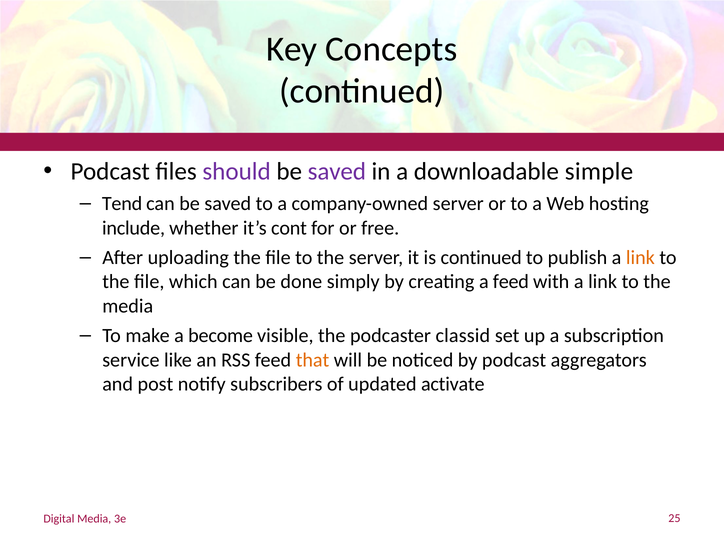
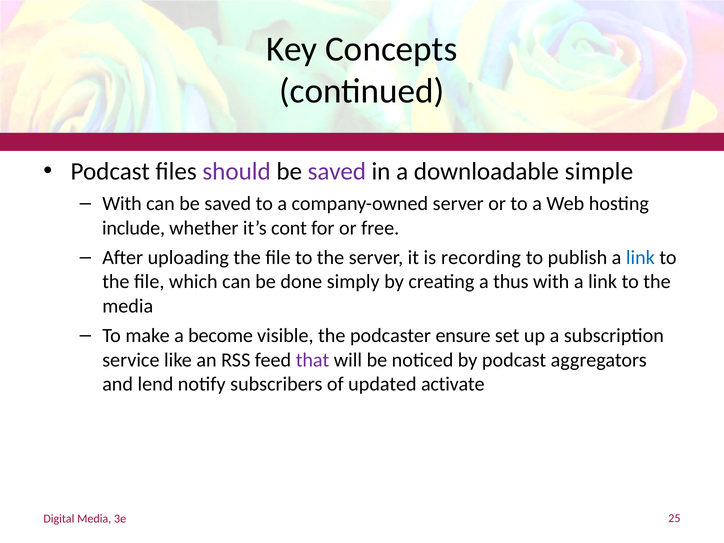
Tend: Tend -> With (122, 204)
is continued: continued -> recording (481, 258)
link colour: orange -> blue (640, 258)
a feed: feed -> thus (511, 282)
classid: classid -> ensure (463, 336)
that colour: orange -> purple (313, 360)
post: post -> lend (155, 384)
